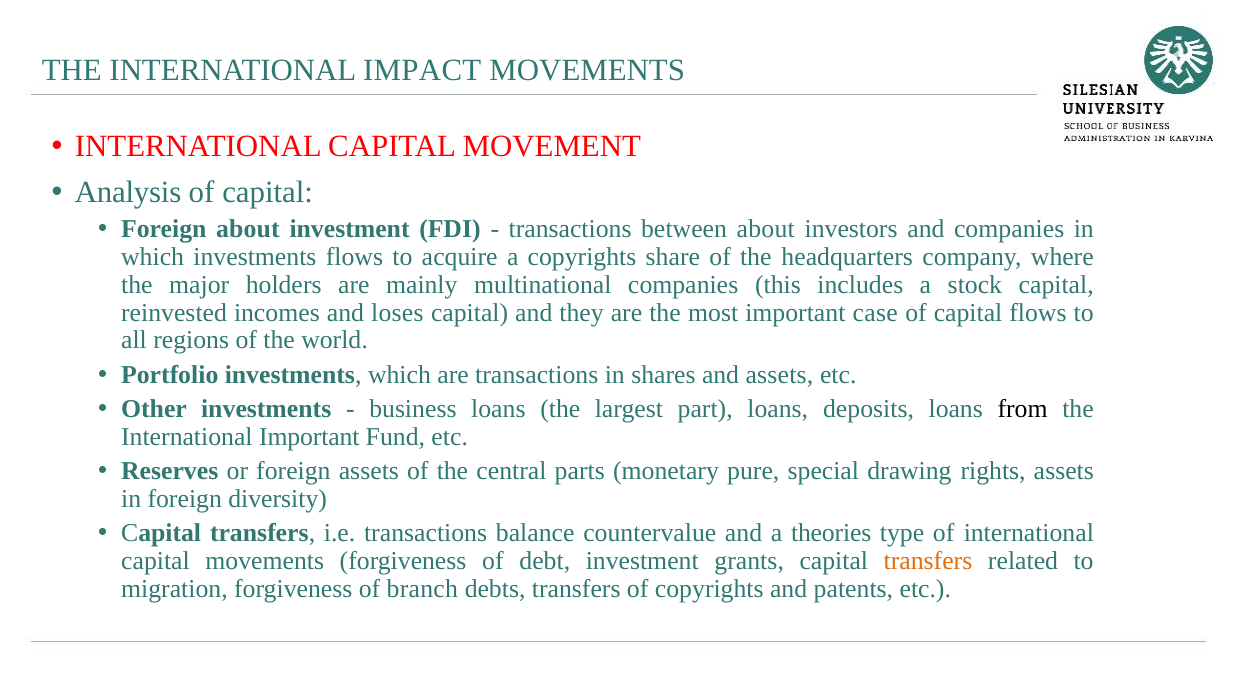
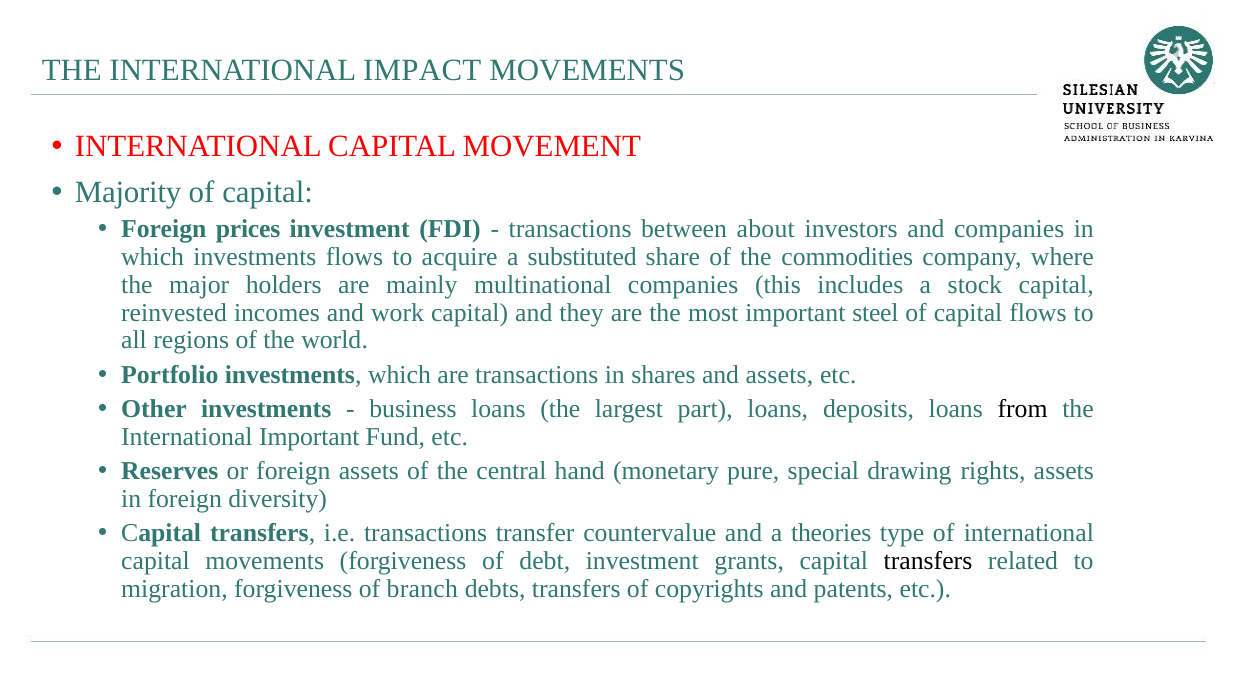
Analysis: Analysis -> Majority (128, 192)
Foreign about: about -> prices (248, 229)
a copyrights: copyrights -> substituted (582, 257)
headquarters: headquarters -> commodities (847, 257)
loses: loses -> work (398, 313)
case: case -> steel (875, 313)
parts: parts -> hand (580, 471)
balance: balance -> transfer (535, 533)
transfers colour: orange -> black (928, 561)
